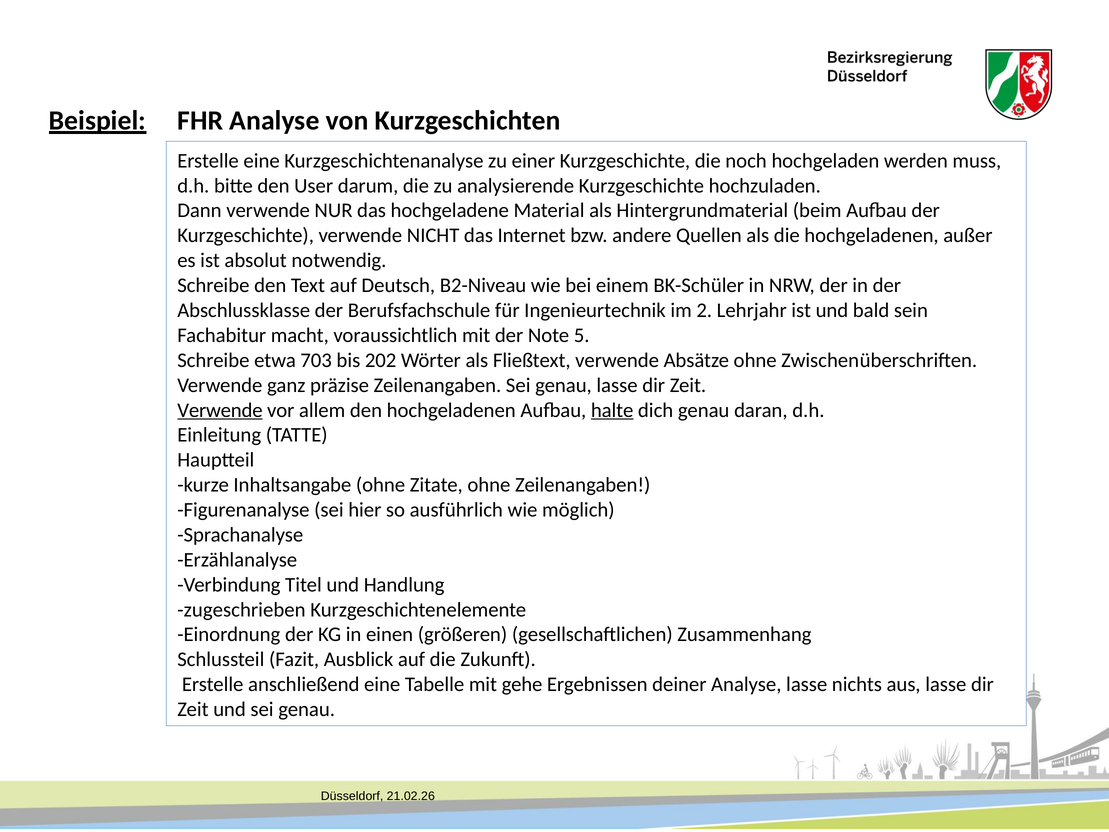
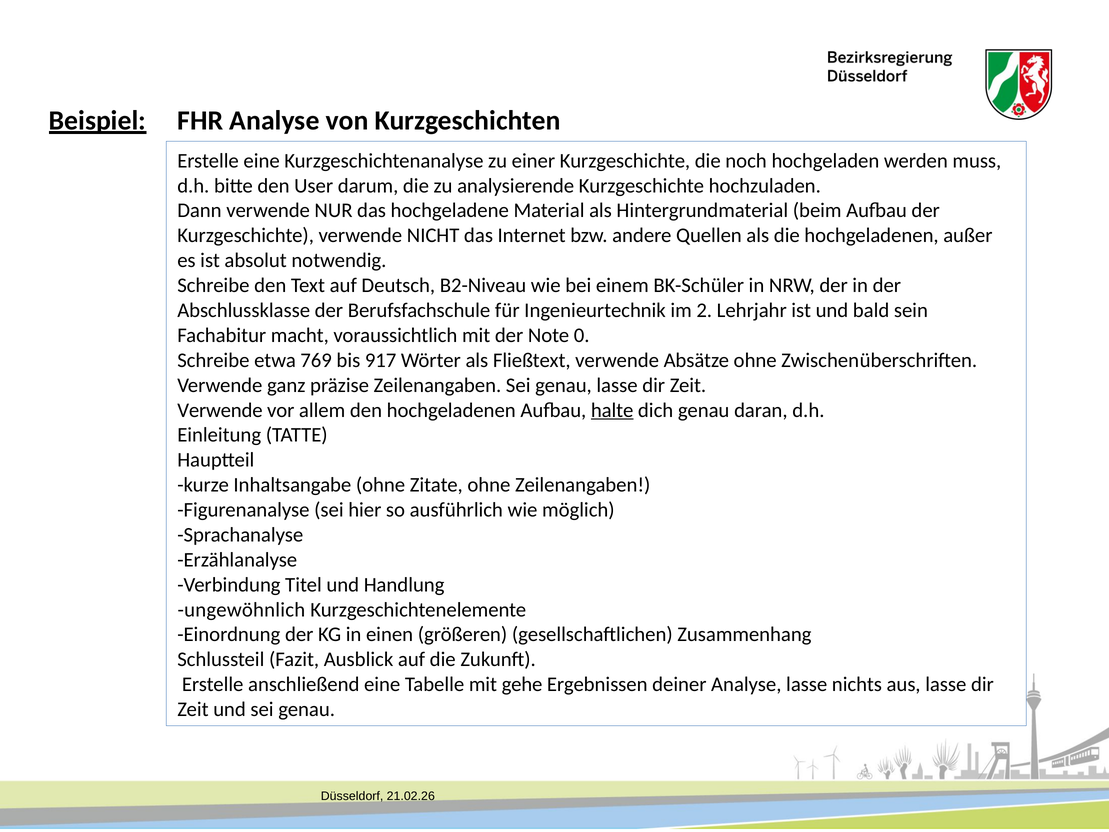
5: 5 -> 0 (582, 335)
703: 703 -> 769 (316, 360)
202: 202 -> 917 (381, 360)
Verwende underline: present -> none (220, 410)
zugeschrieben: zugeschrieben -> ungewöhnlich (241, 609)
